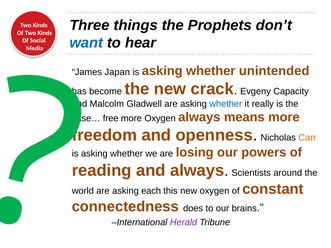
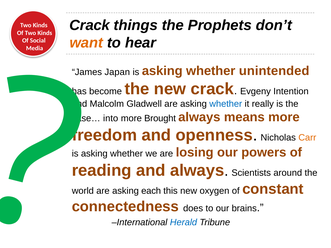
Three: Three -> Crack (90, 25)
want colour: blue -> orange (86, 43)
Capacity: Capacity -> Intention (291, 91)
free: free -> into (111, 119)
more Oxygen: Oxygen -> Brought (160, 119)
Herald colour: purple -> blue (183, 223)
